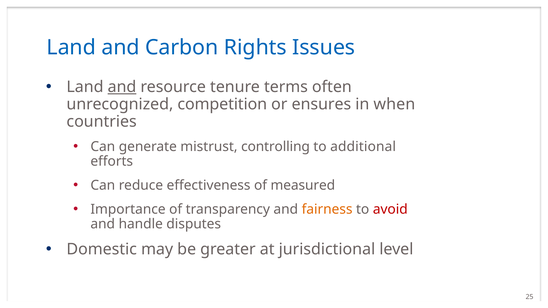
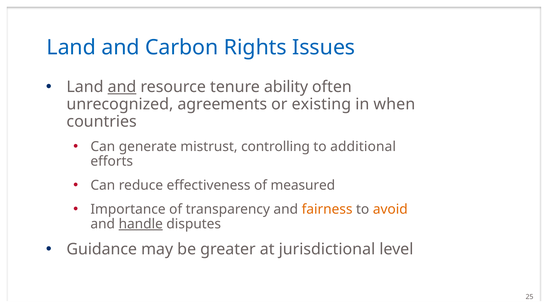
terms: terms -> ability (286, 87)
competition: competition -> agreements (222, 104)
ensures: ensures -> existing (321, 104)
avoid colour: red -> orange (390, 209)
handle underline: none -> present (141, 224)
Domestic: Domestic -> Guidance (102, 249)
